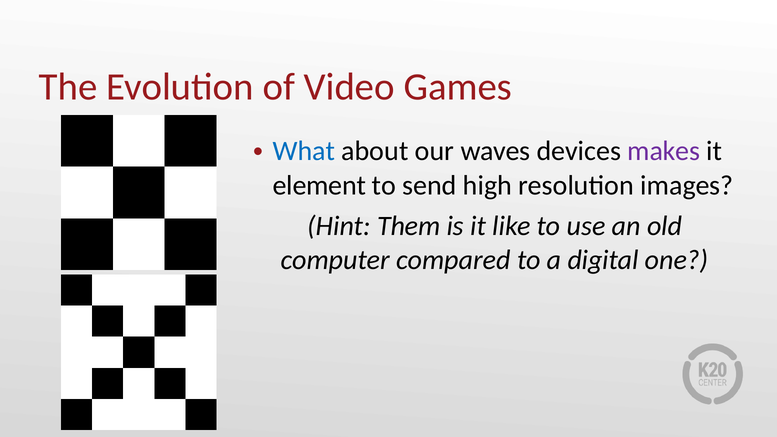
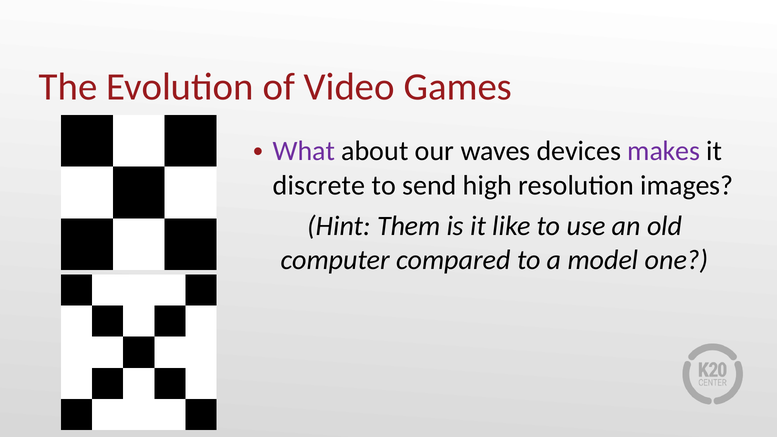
What colour: blue -> purple (304, 151)
element: element -> discrete (319, 186)
digital: digital -> model (603, 260)
